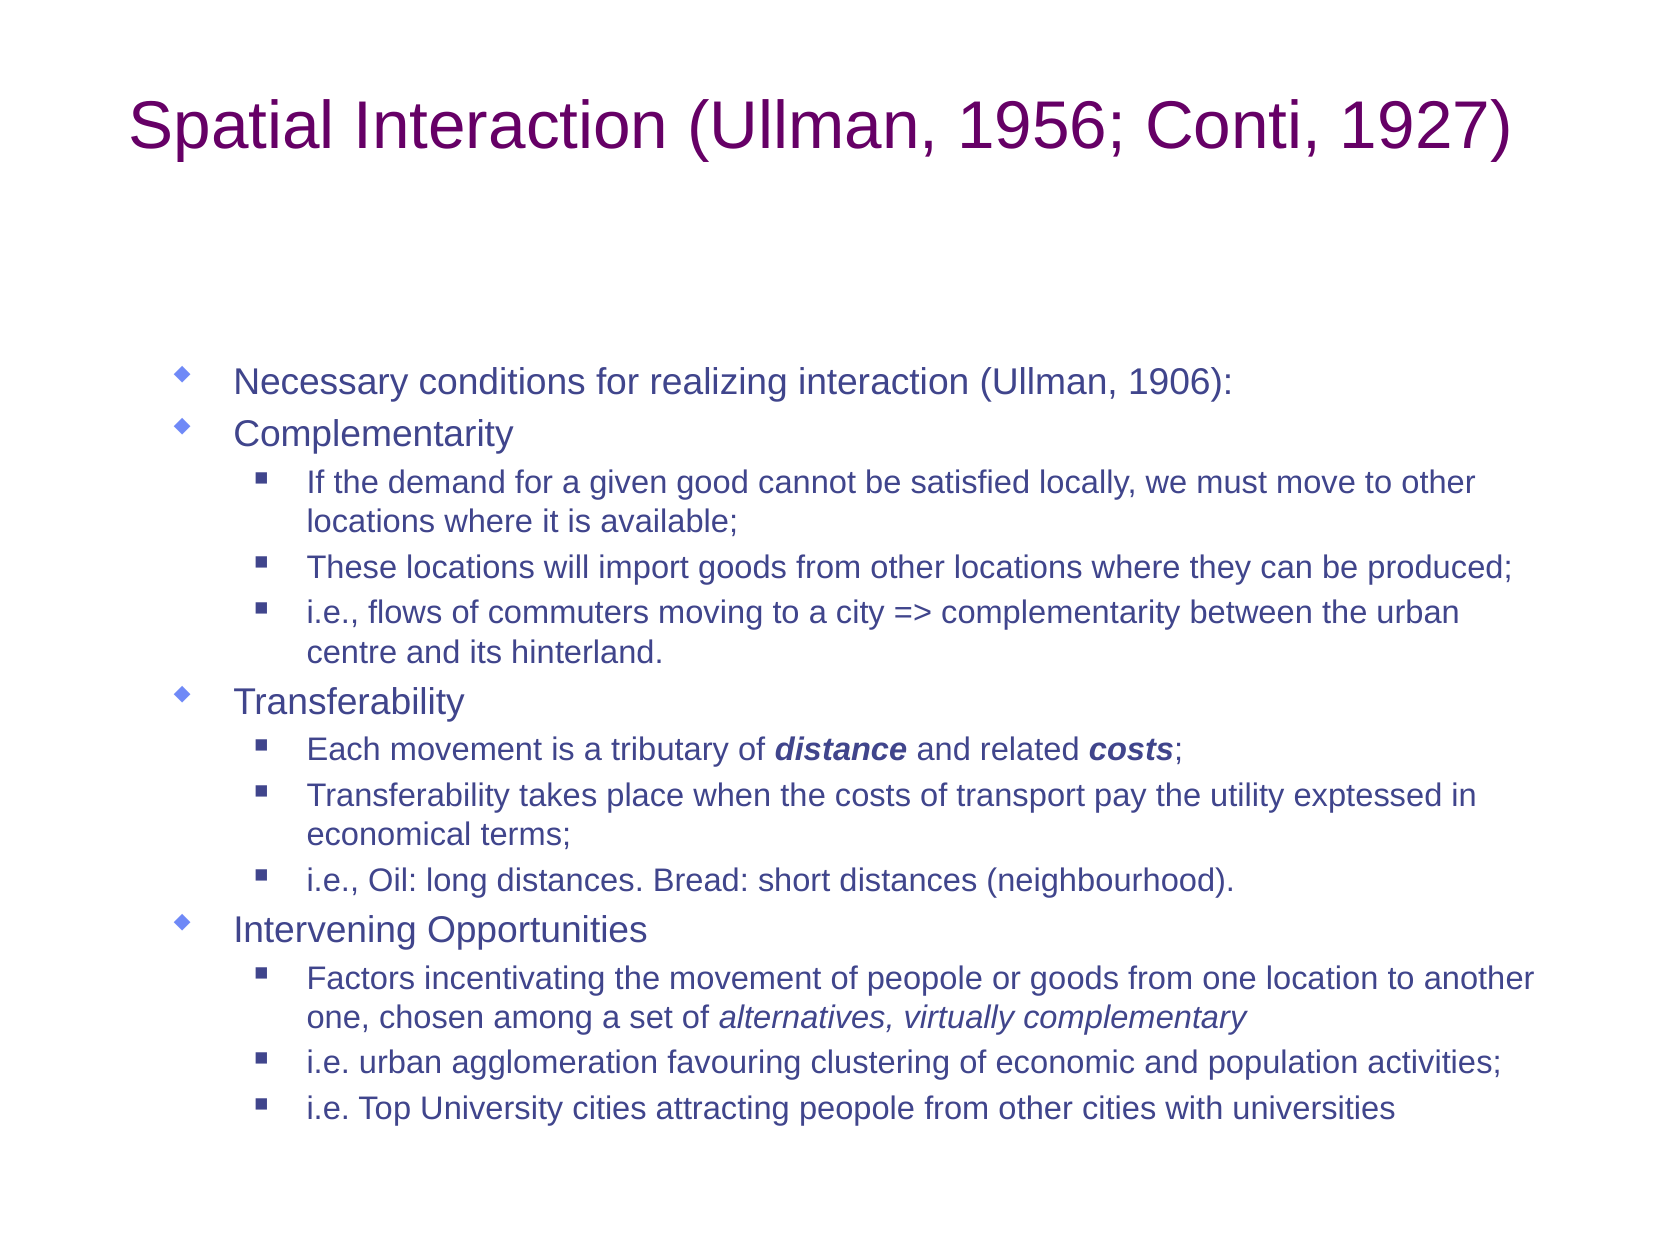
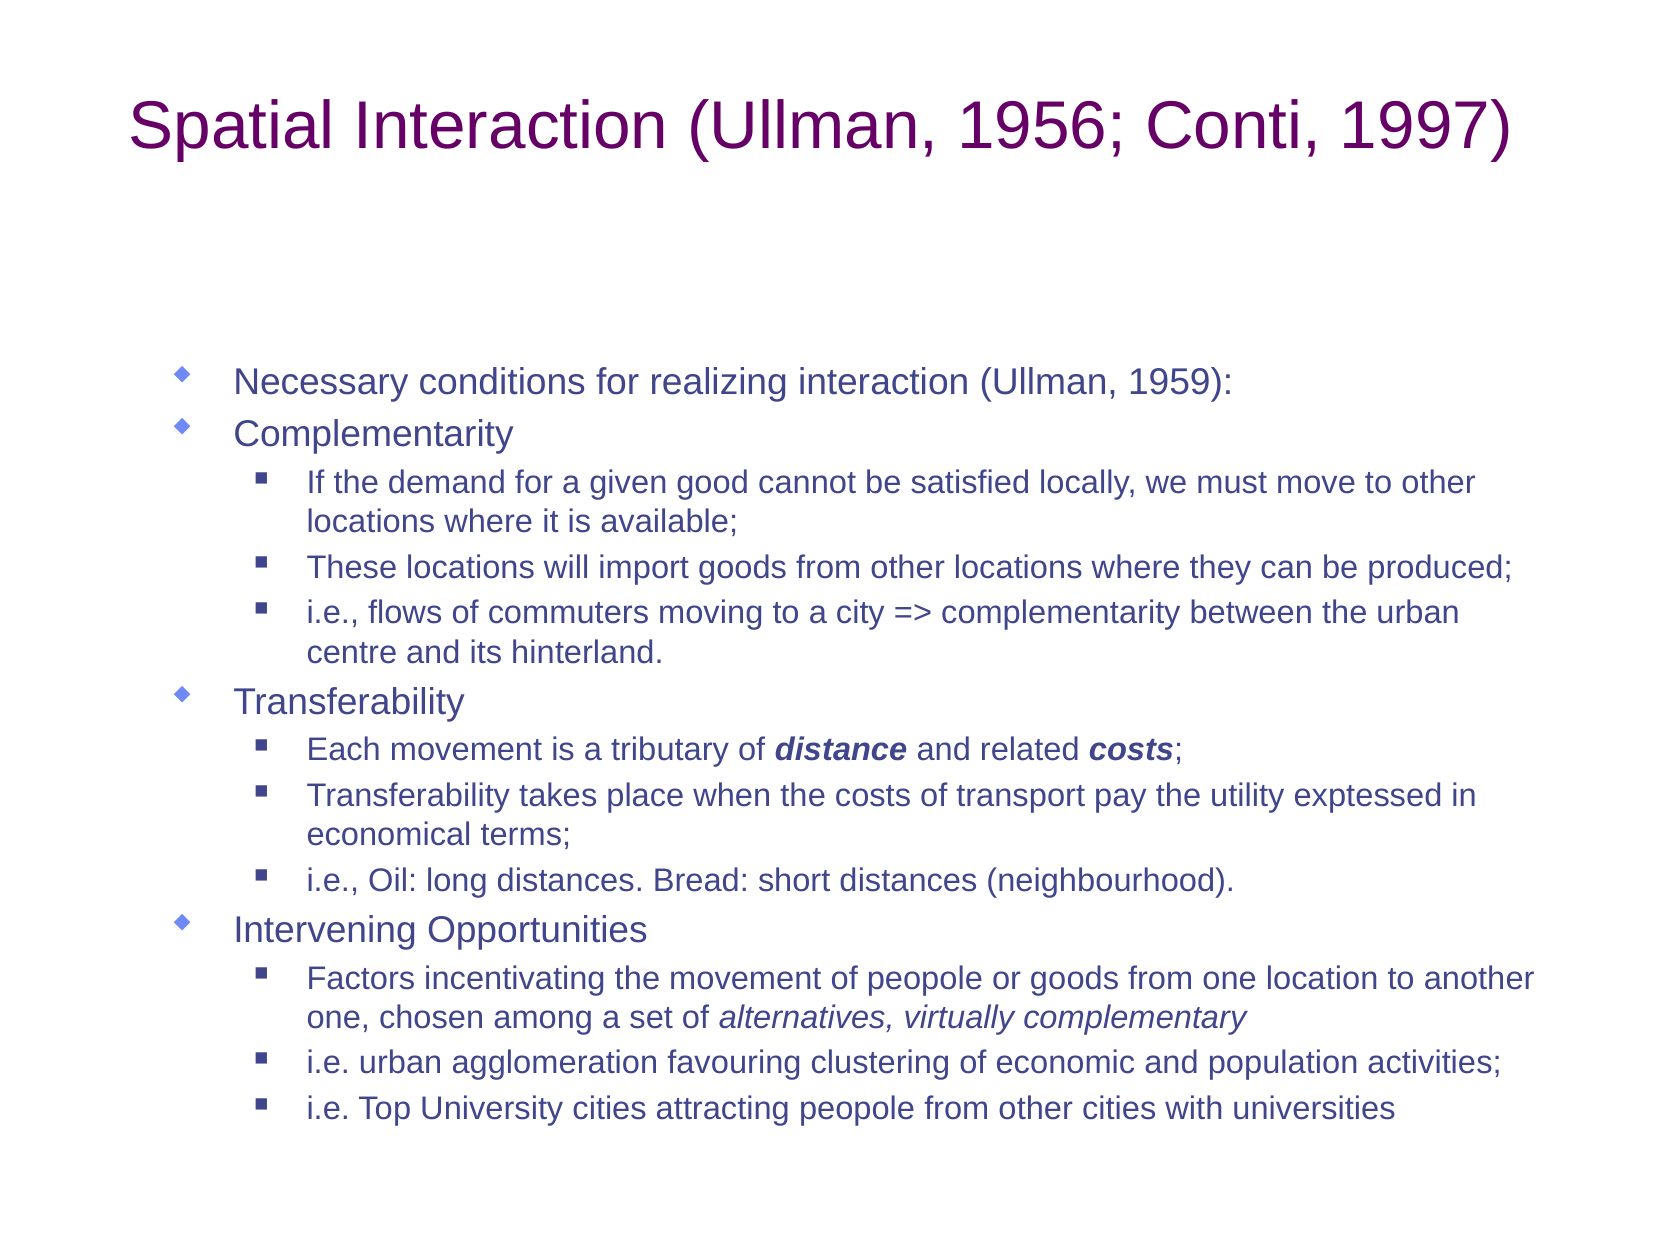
1927: 1927 -> 1997 (1426, 126)
1906: 1906 -> 1959 (1181, 383)
